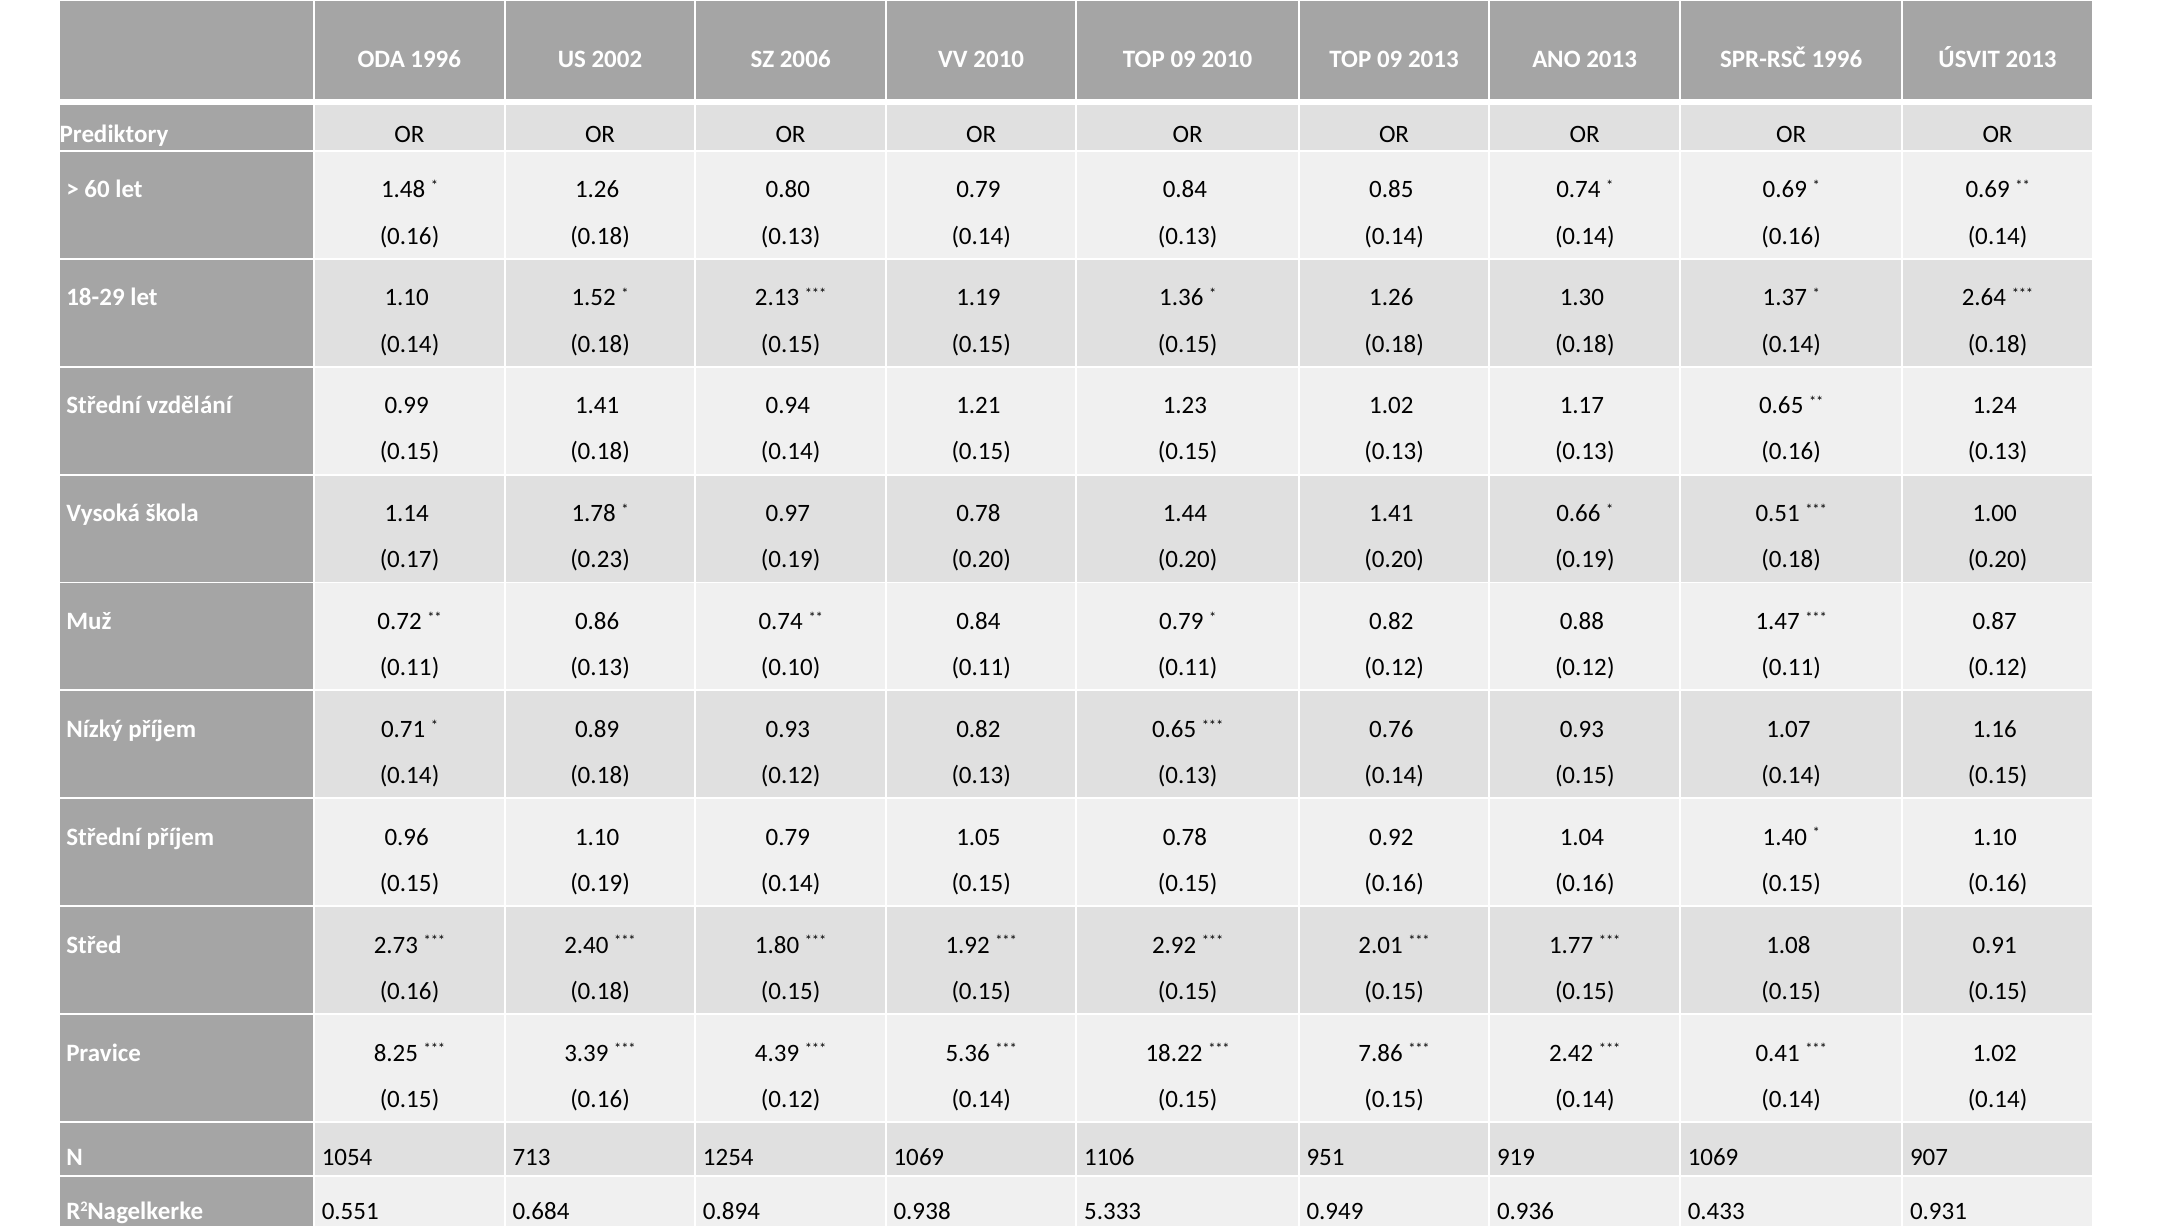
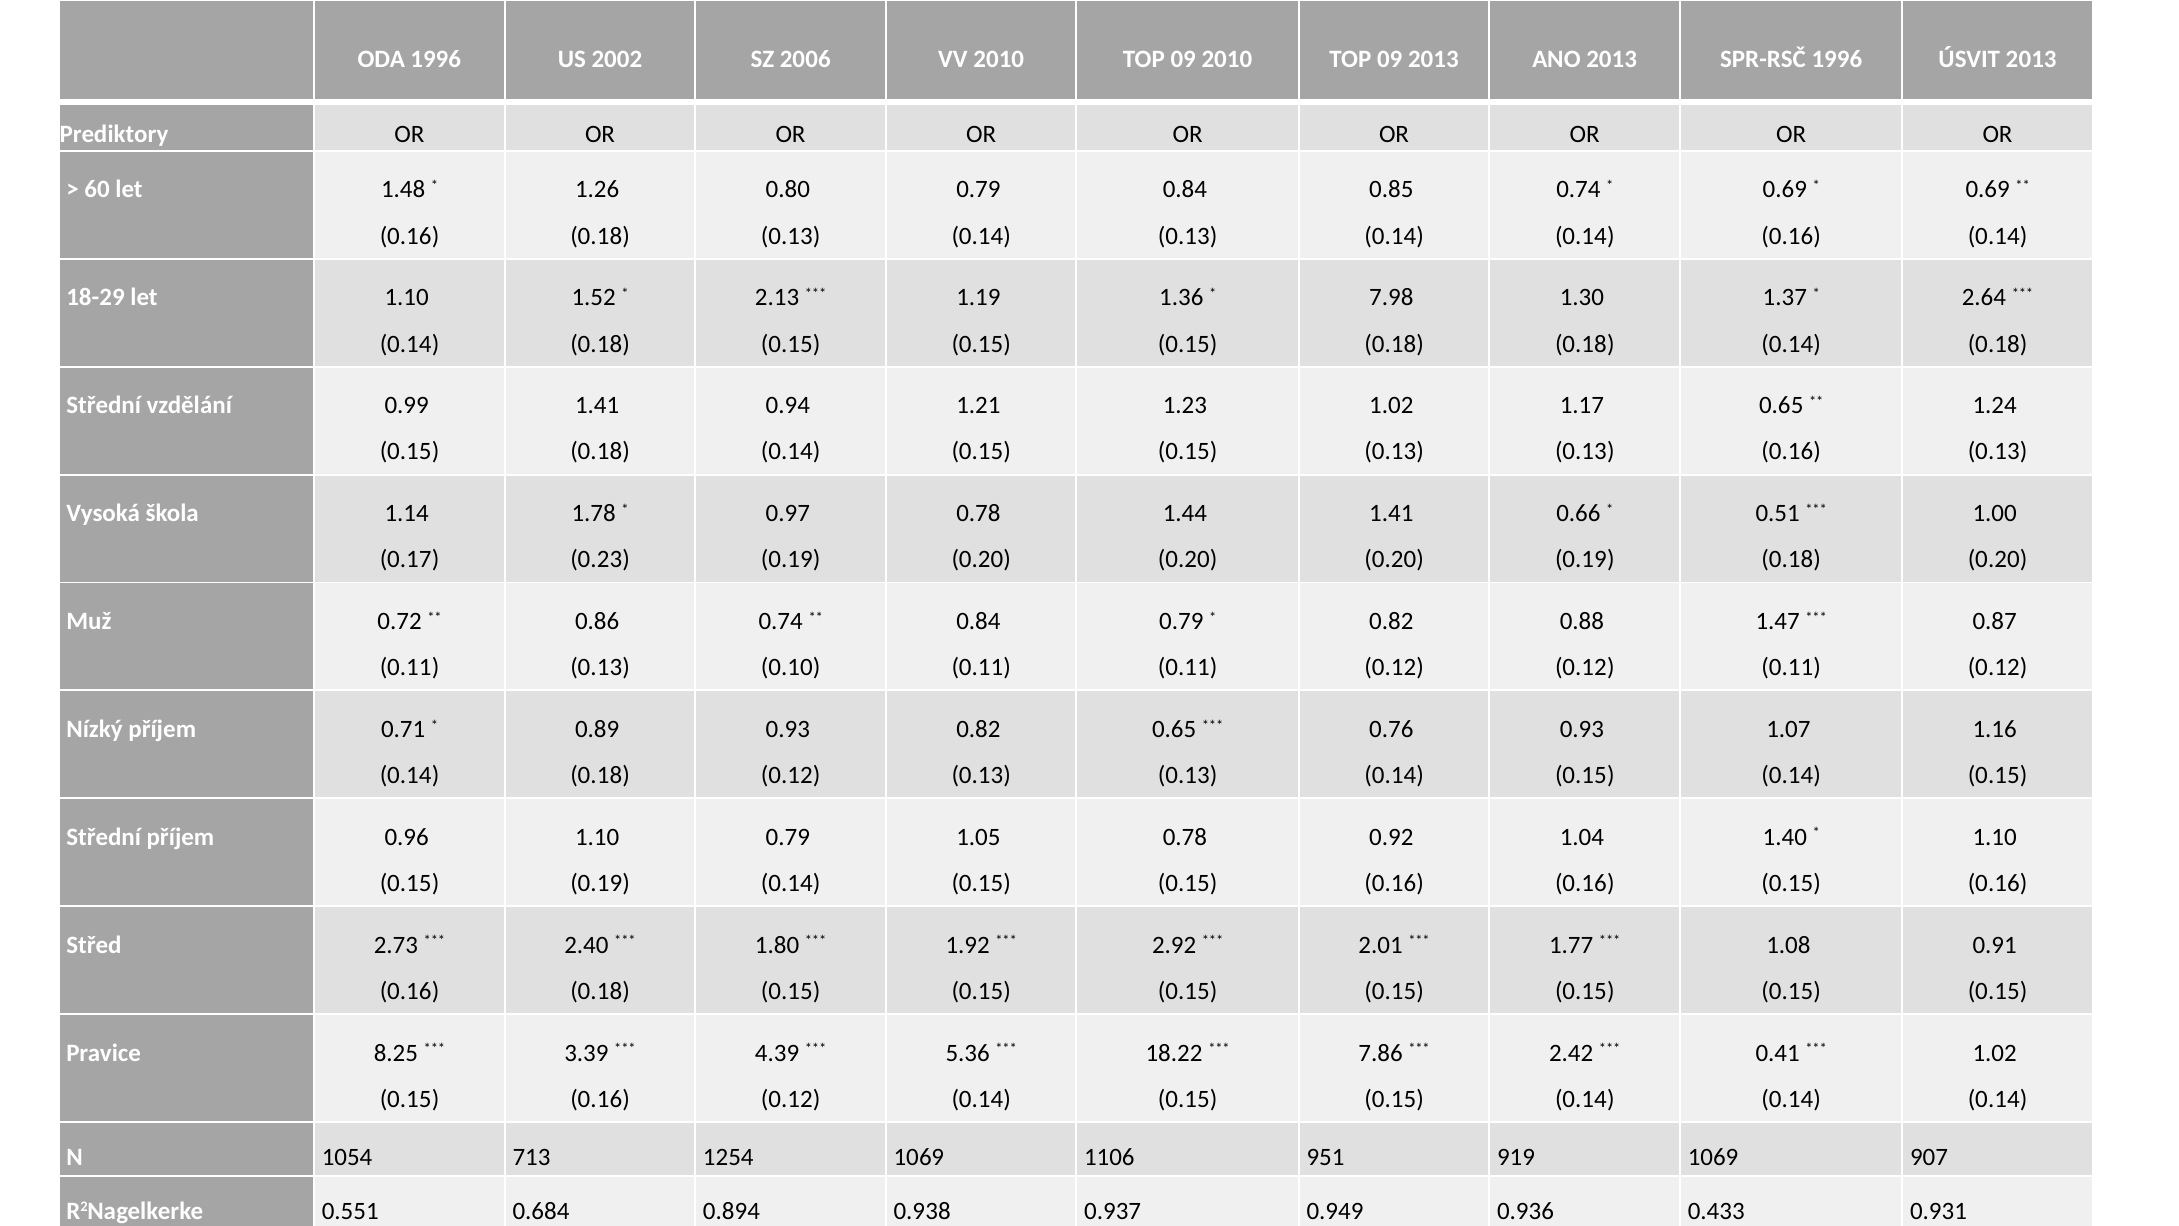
1.26: 1.26 -> 7.98 (1391, 298)
5.333: 5.333 -> 0.937 (1113, 1211)
